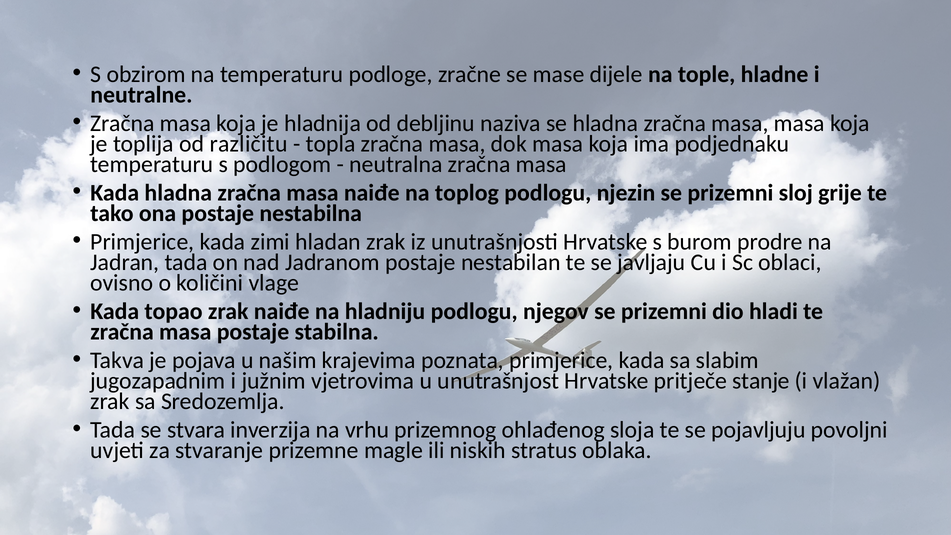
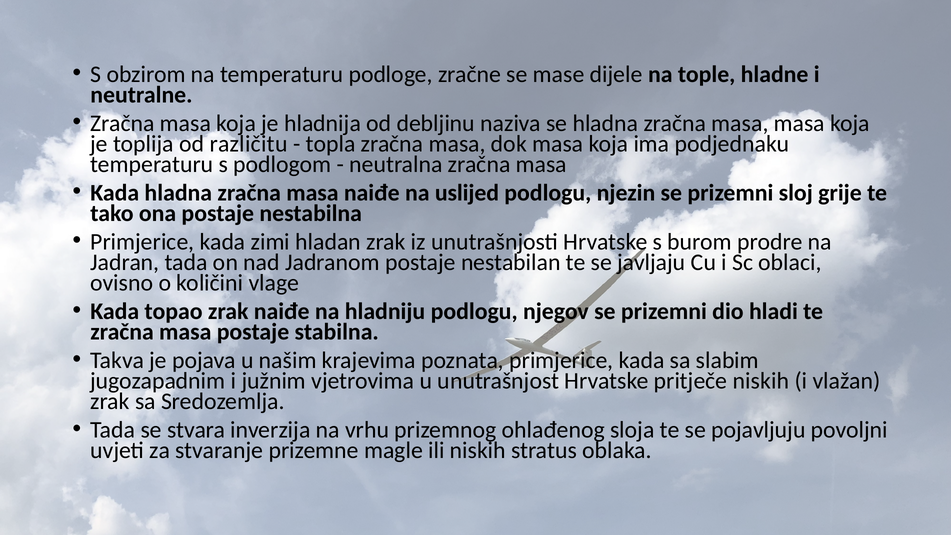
toplog: toplog -> uslijed (467, 193)
pritječe stanje: stanje -> niskih (761, 381)
